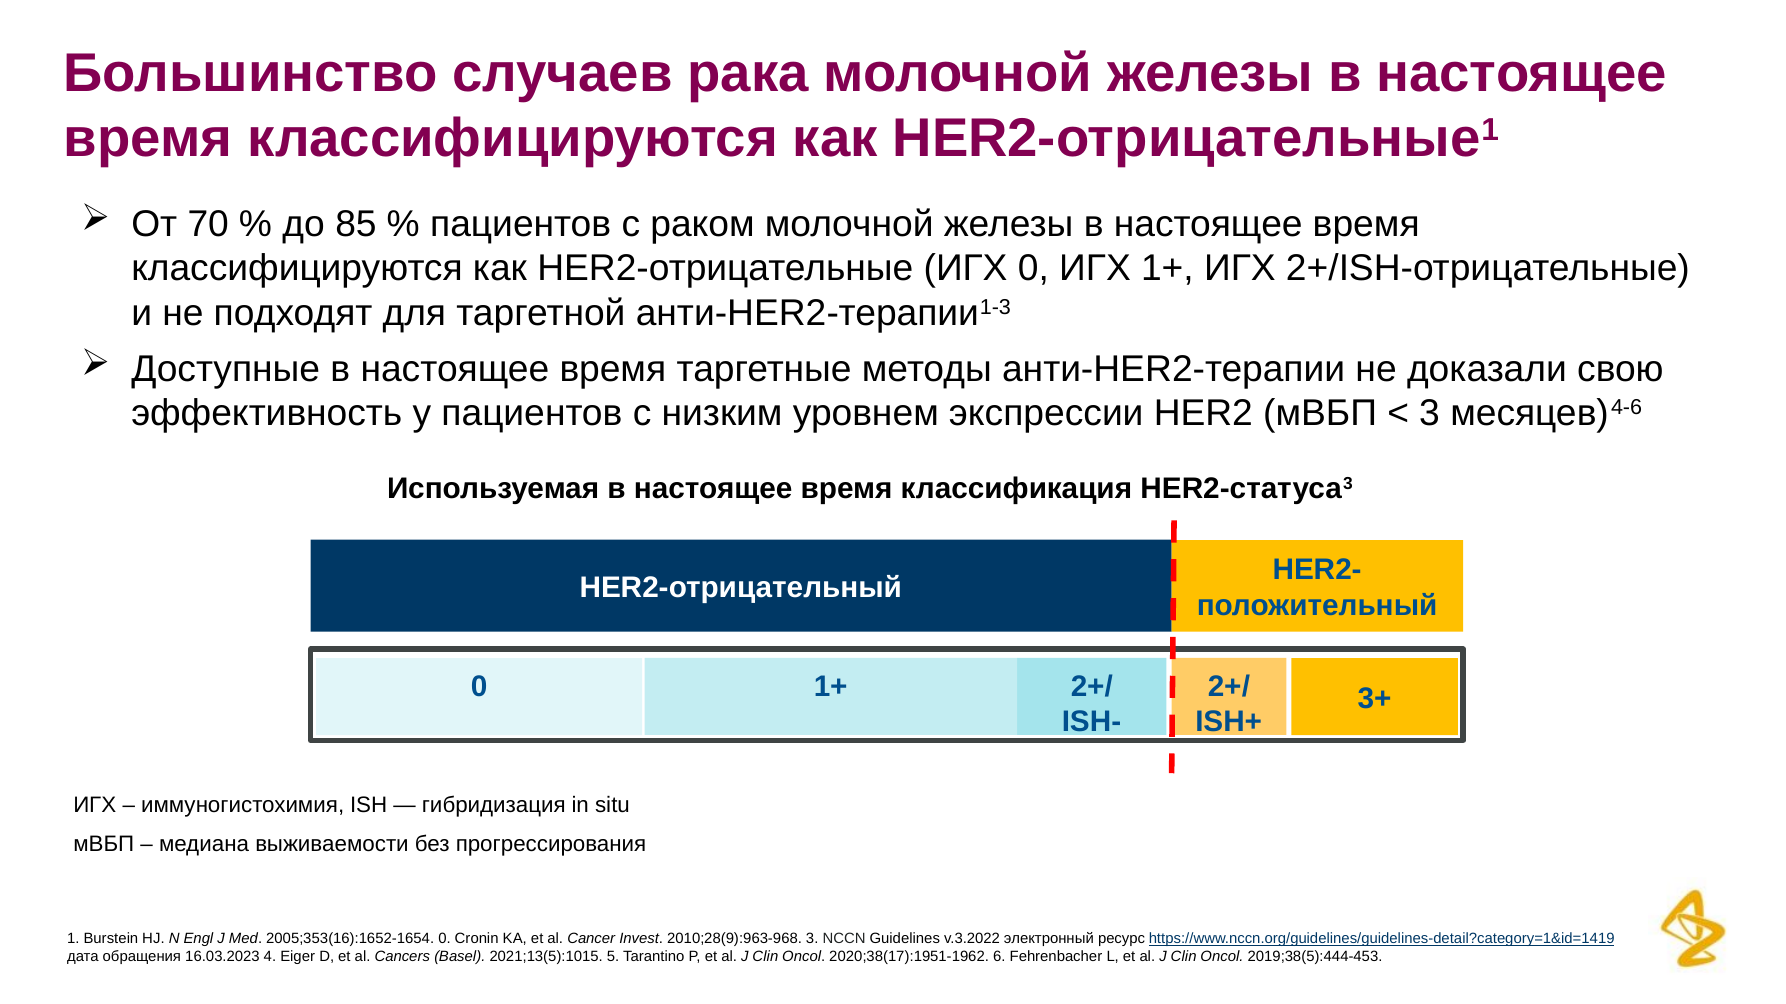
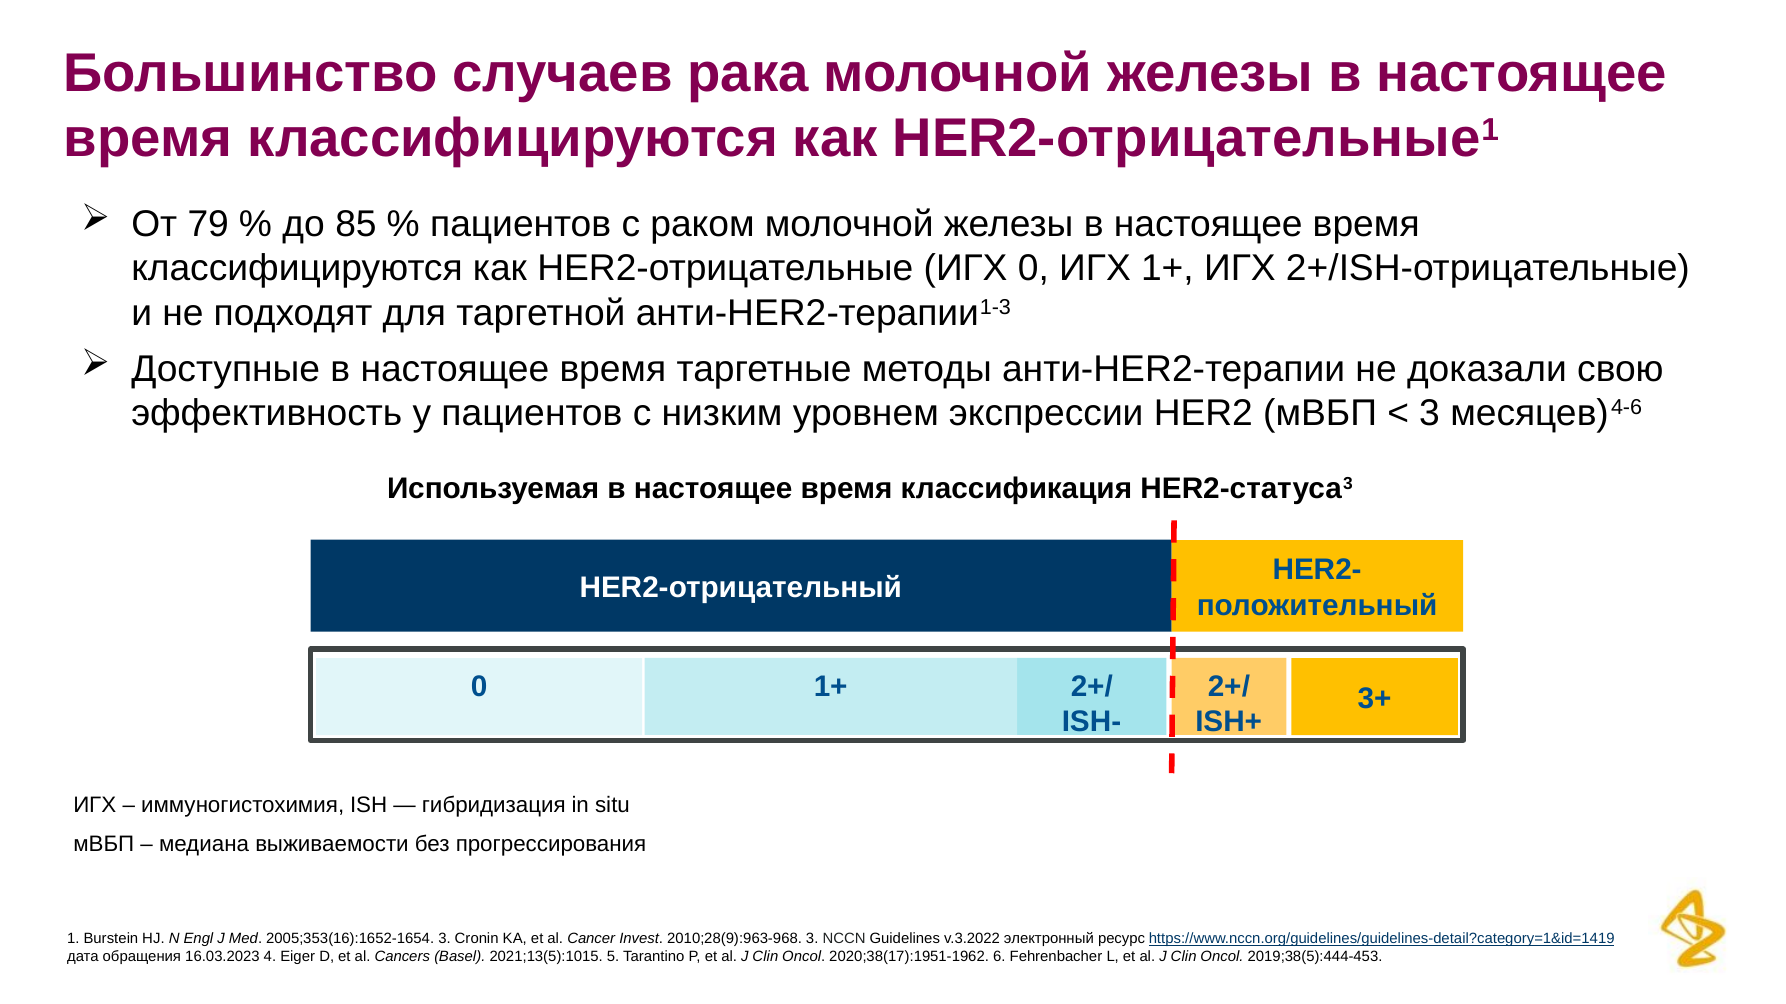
70: 70 -> 79 (208, 224)
2005;353(16):1652-1654 0: 0 -> 3 (444, 939)
